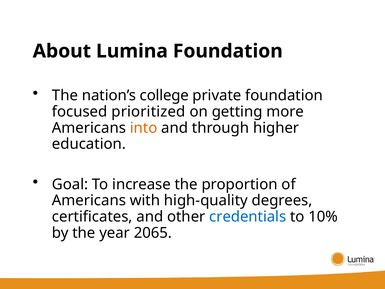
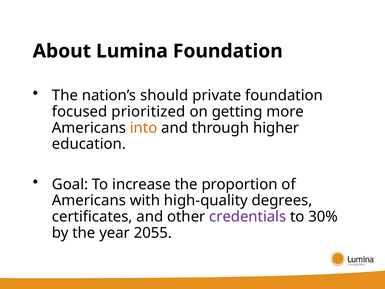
college: college -> should (164, 95)
credentials colour: blue -> purple (248, 217)
10%: 10% -> 30% (323, 217)
2065: 2065 -> 2055 (153, 233)
